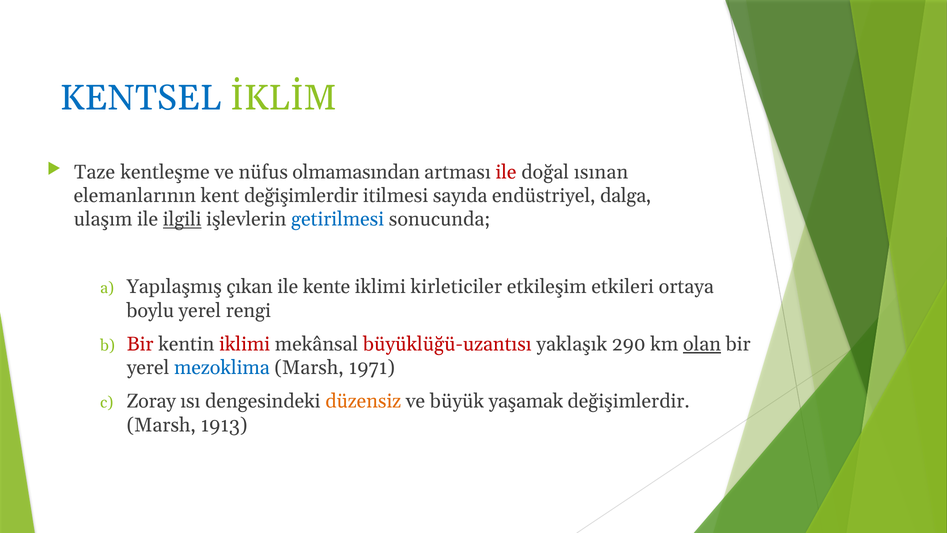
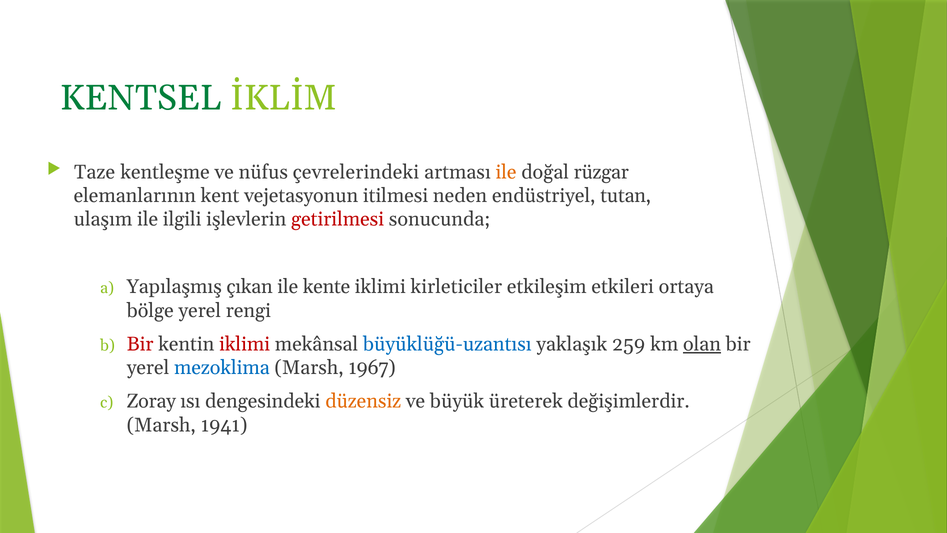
KENTSEL colour: blue -> green (141, 98)
olmamasından: olmamasından -> çevrelerindeki (356, 172)
ile colour: red -> orange (506, 172)
ısınan: ısınan -> rüzgar (601, 172)
kent değişimlerdir: değişimlerdir -> vejetasyonun (301, 196)
sayıda: sayıda -> neden (460, 196)
dalga: dalga -> tutan (626, 196)
ilgili underline: present -> none (182, 219)
getirilmesi colour: blue -> red (338, 219)
boylu: boylu -> bölge (150, 310)
büyüklüğü-uzantısı colour: red -> blue (447, 344)
290: 290 -> 259 (629, 344)
1971: 1971 -> 1967 (372, 368)
yaşamak: yaşamak -> üreterek (526, 401)
1913: 1913 -> 1941 (224, 425)
